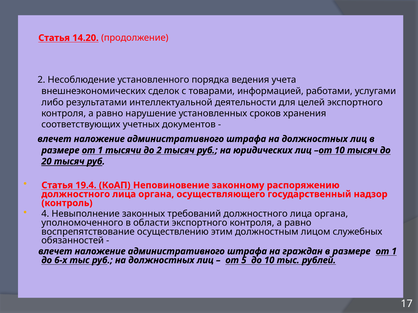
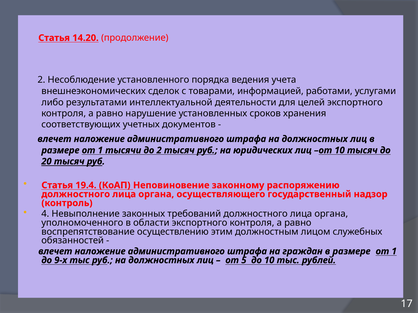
6-х: 6-х -> 9-х (61, 261)
